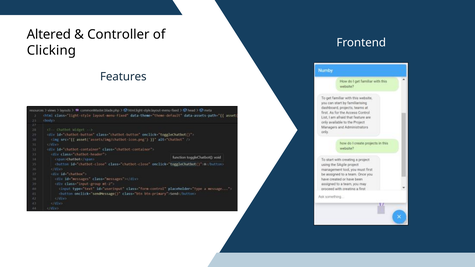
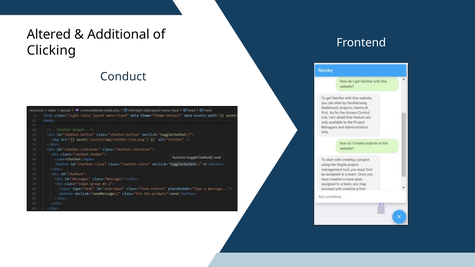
Controller: Controller -> Additional (118, 35)
Features: Features -> Conduct (123, 77)
